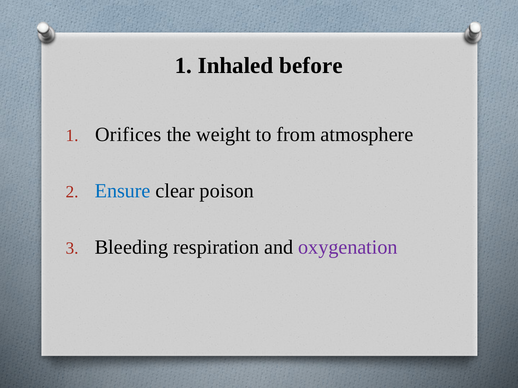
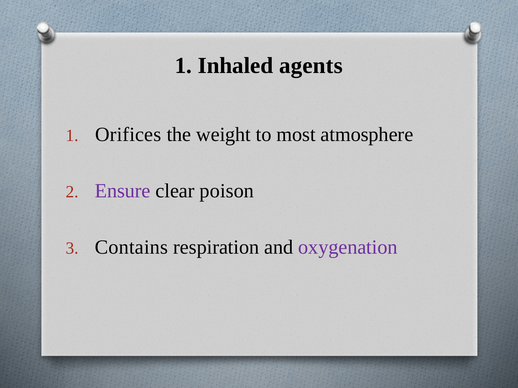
before: before -> agents (311, 66)
from: from -> most (296, 135)
Ensure colour: blue -> purple (123, 191)
Bleeding: Bleeding -> Contains (131, 248)
